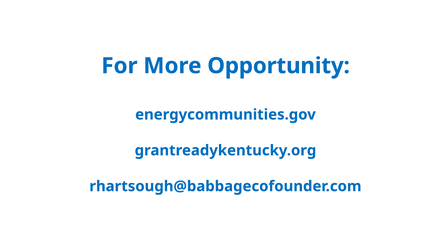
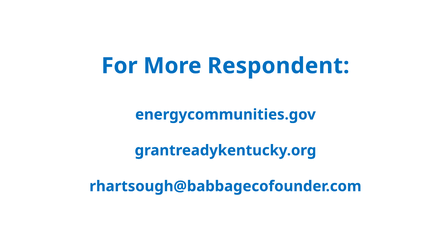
Opportunity: Opportunity -> Respondent (278, 66)
